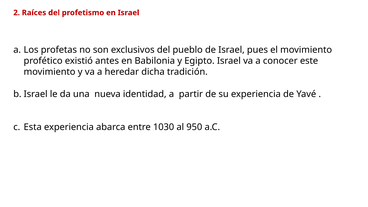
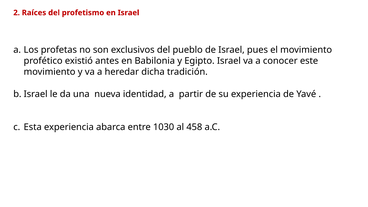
950: 950 -> 458 (194, 127)
